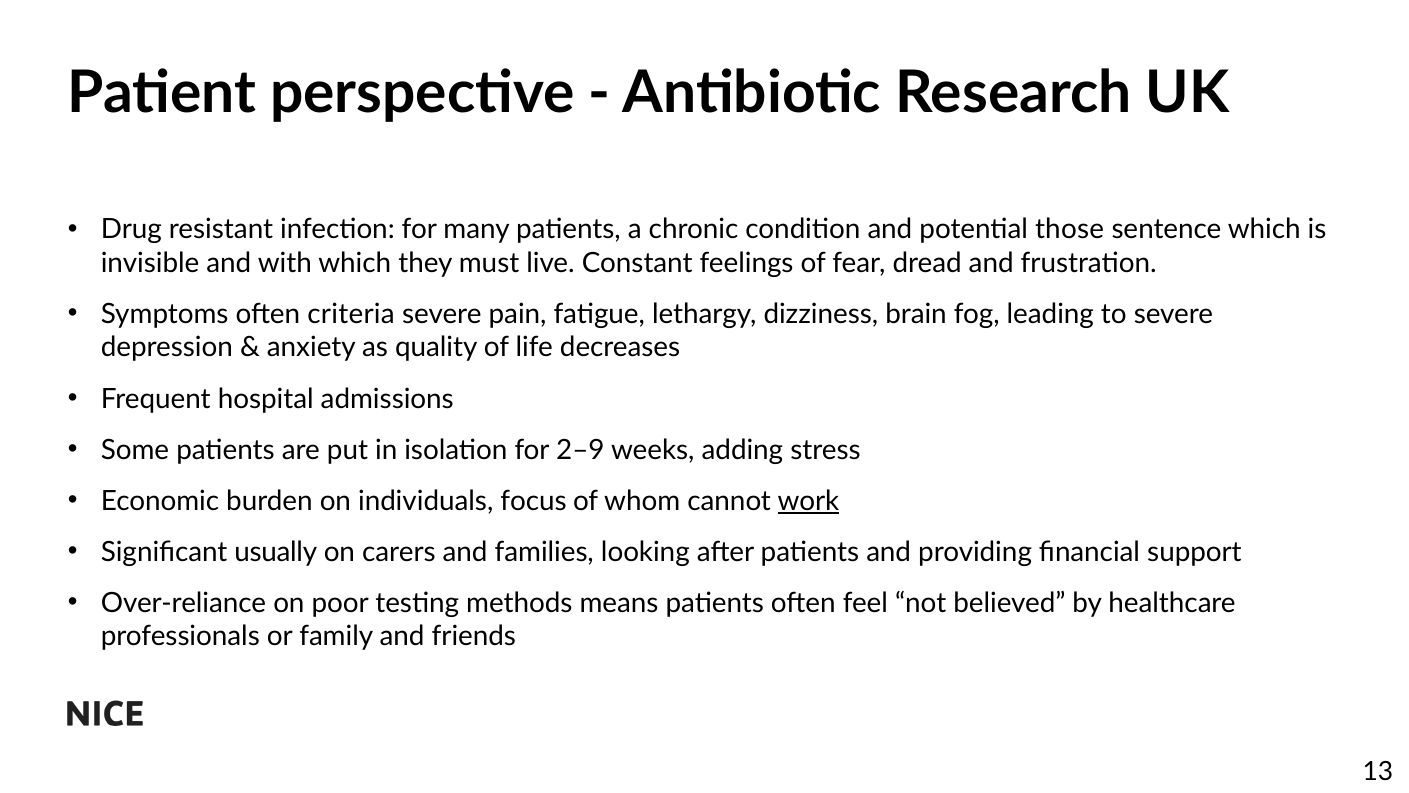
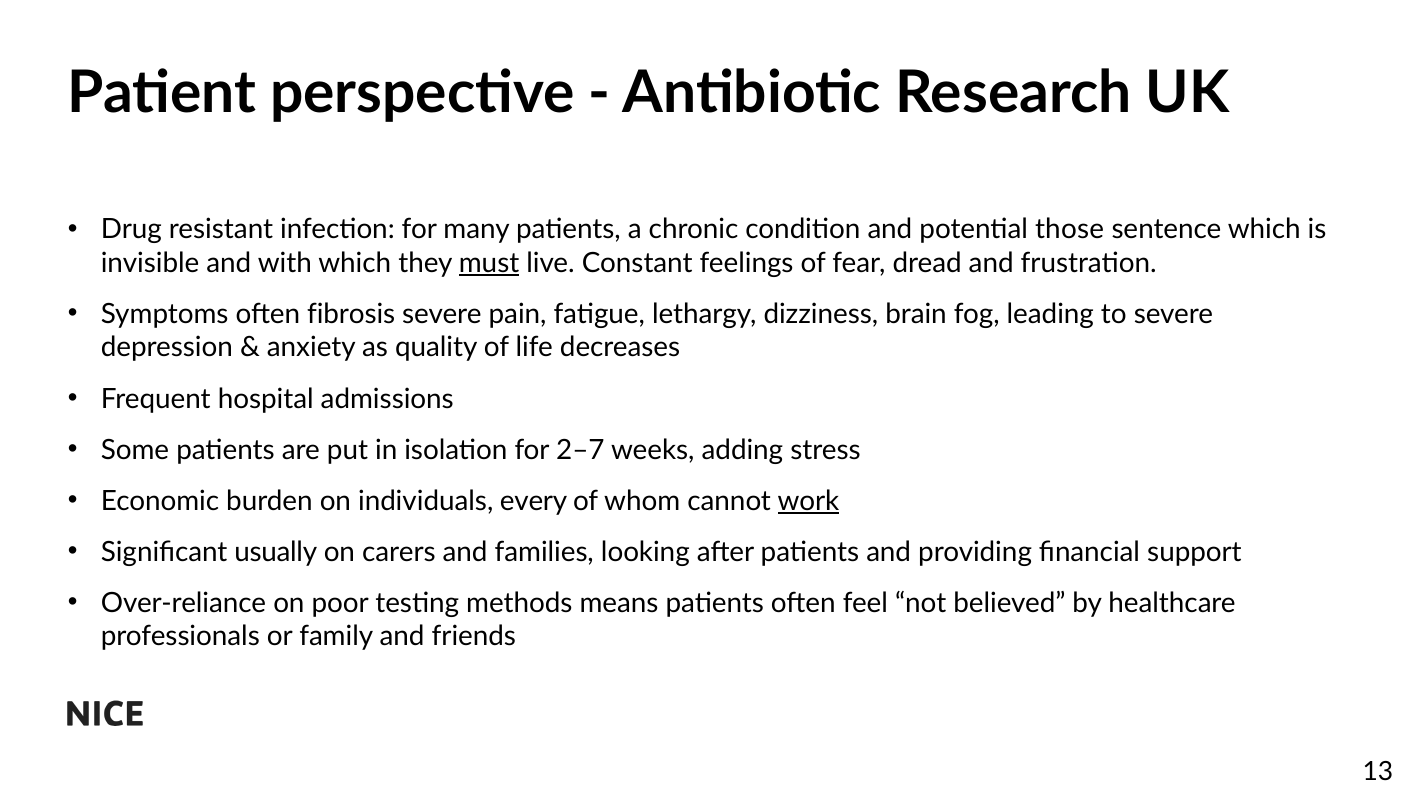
must underline: none -> present (489, 263)
criteria: criteria -> fibrosis (351, 314)
2–9: 2–9 -> 2–7 (580, 450)
focus: focus -> every (534, 501)
